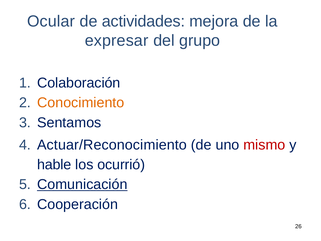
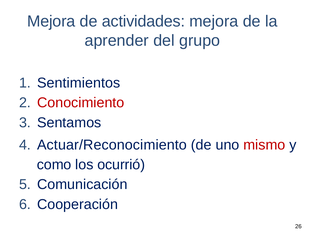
Ocular: Ocular -> Mejora (51, 21)
expresar: expresar -> aprender (117, 40)
Colaboración: Colaboración -> Sentimientos (79, 83)
Conocimiento colour: orange -> red (81, 103)
hable: hable -> como (54, 165)
Comunicación underline: present -> none (82, 184)
